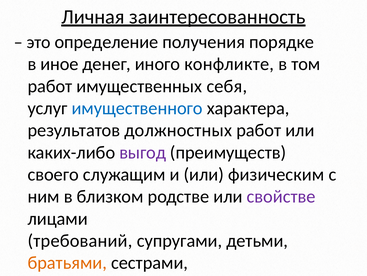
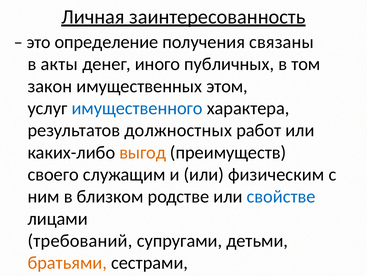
порядке: порядке -> связаны (282, 42)
иное: иное -> акты (59, 64)
конфликте: конфликте -> публичных (229, 64)
работ: работ -> закон (50, 86)
себя: себя -> этом (227, 86)
выгод colour: purple -> orange (143, 152)
свойстве colour: purple -> blue (281, 196)
